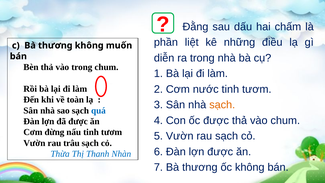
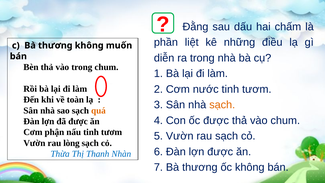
quá colour: blue -> orange (98, 110)
đừng: đừng -> phận (54, 132)
trâu: trâu -> lòng (71, 143)
